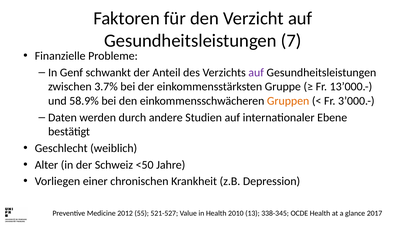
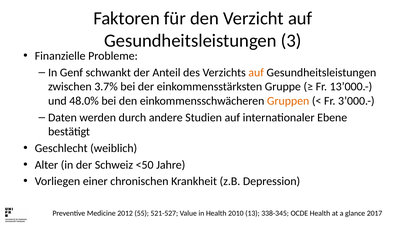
7: 7 -> 3 (291, 41)
auf colour: purple -> orange (256, 73)
58.9%: 58.9% -> 48.0% (84, 101)
